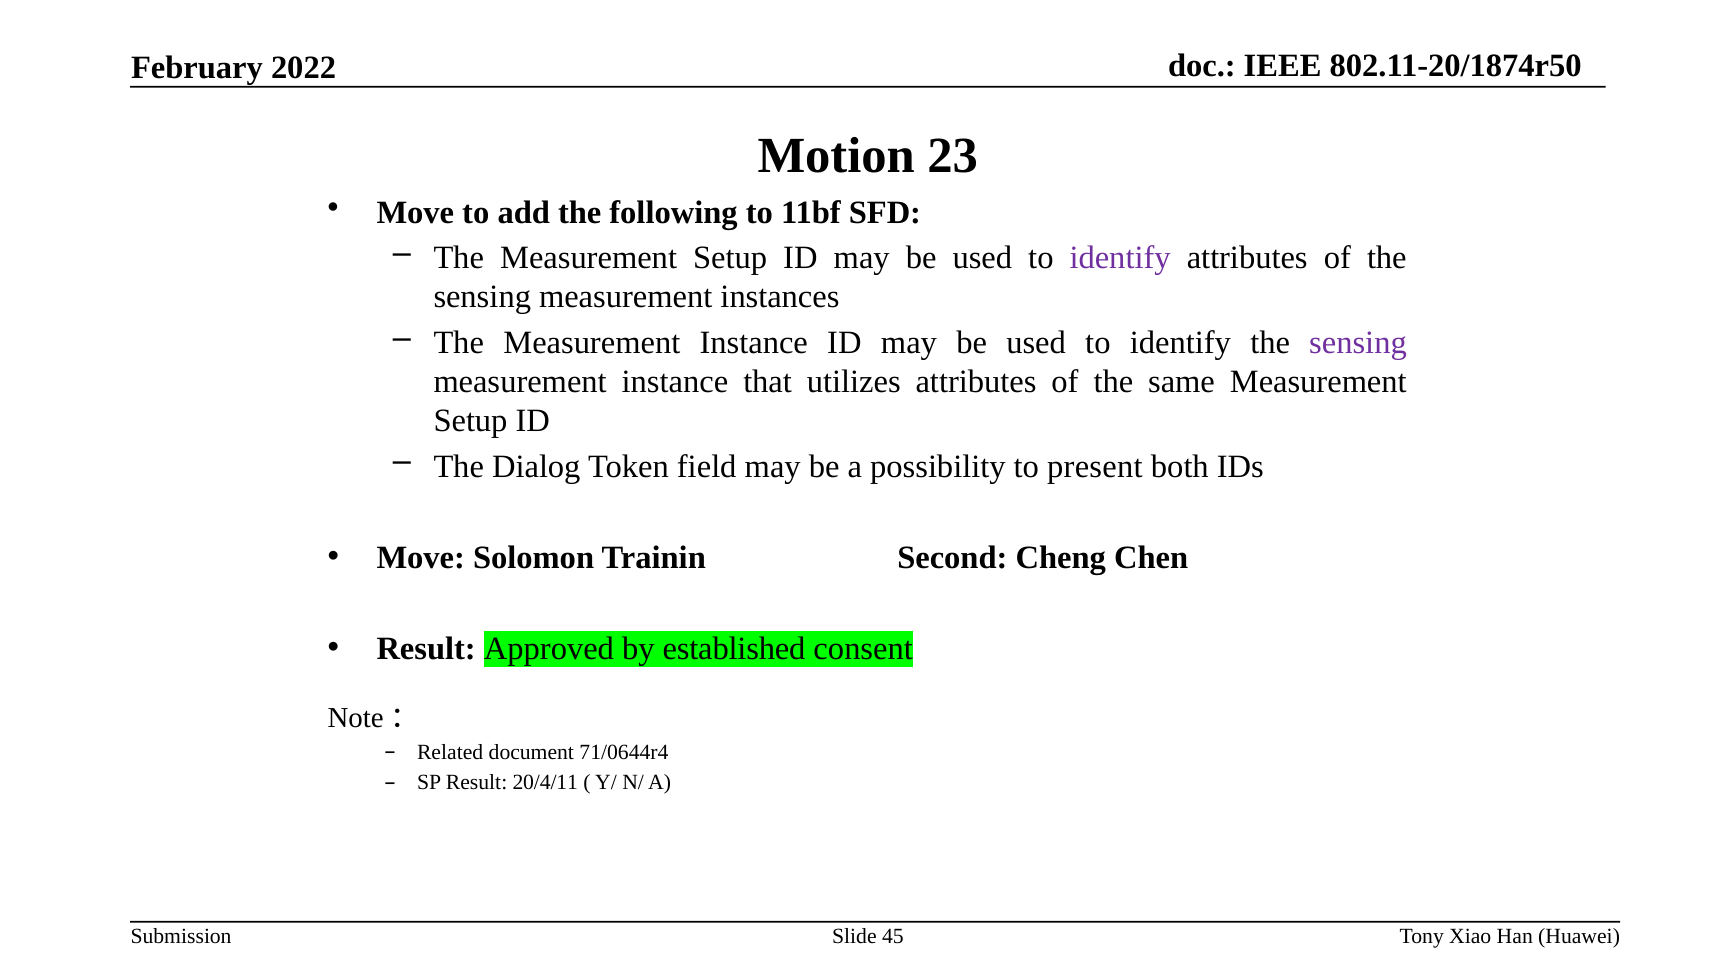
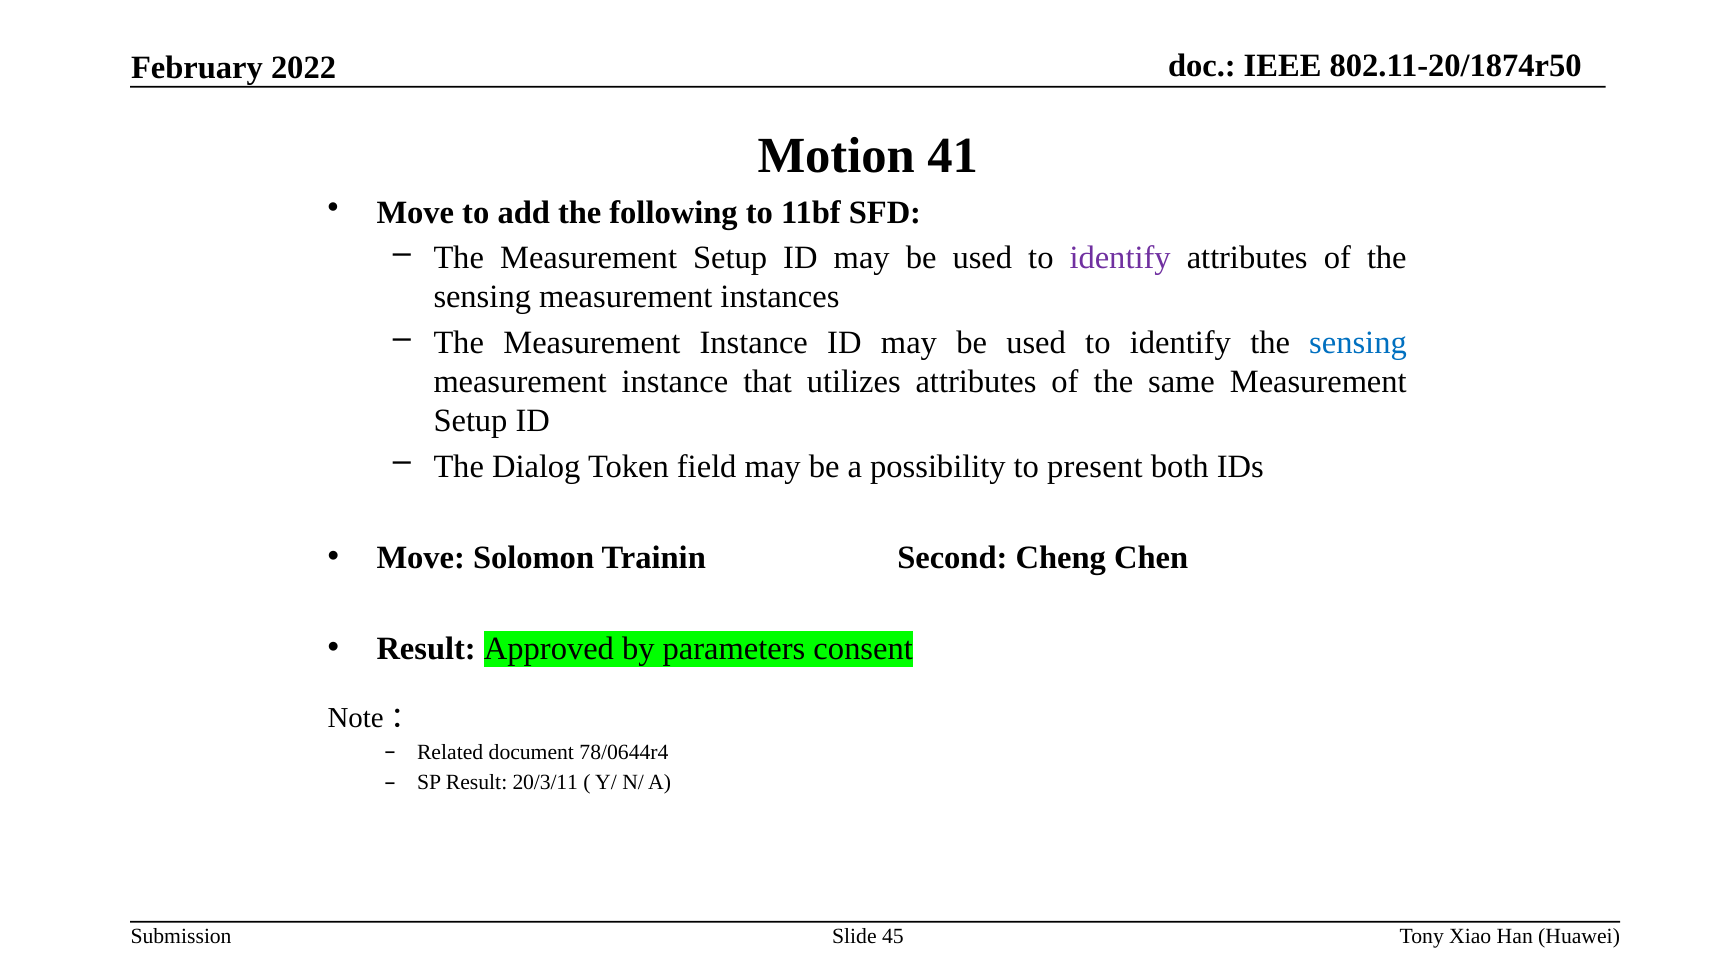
23: 23 -> 41 (953, 155)
sensing colour: purple -> blue (1358, 343)
established: established -> parameters (734, 649)
71/0644r4: 71/0644r4 -> 78/0644r4 (624, 752)
20/4/11: 20/4/11 -> 20/3/11 (545, 783)
